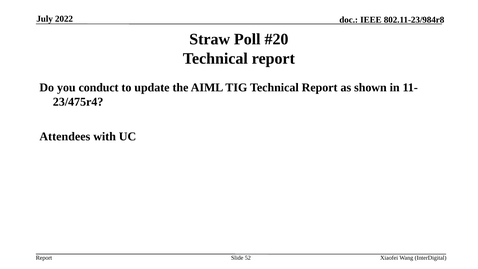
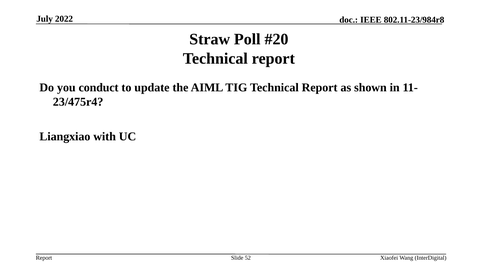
Attendees: Attendees -> Liangxiao (65, 136)
